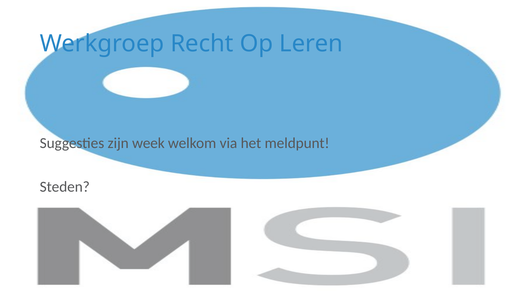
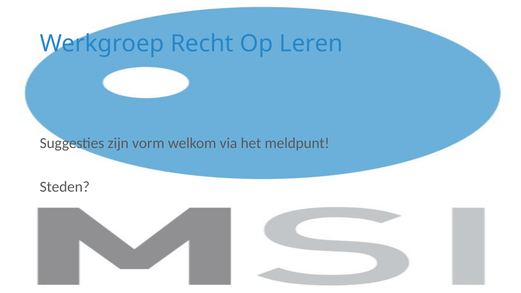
week: week -> vorm (148, 143)
